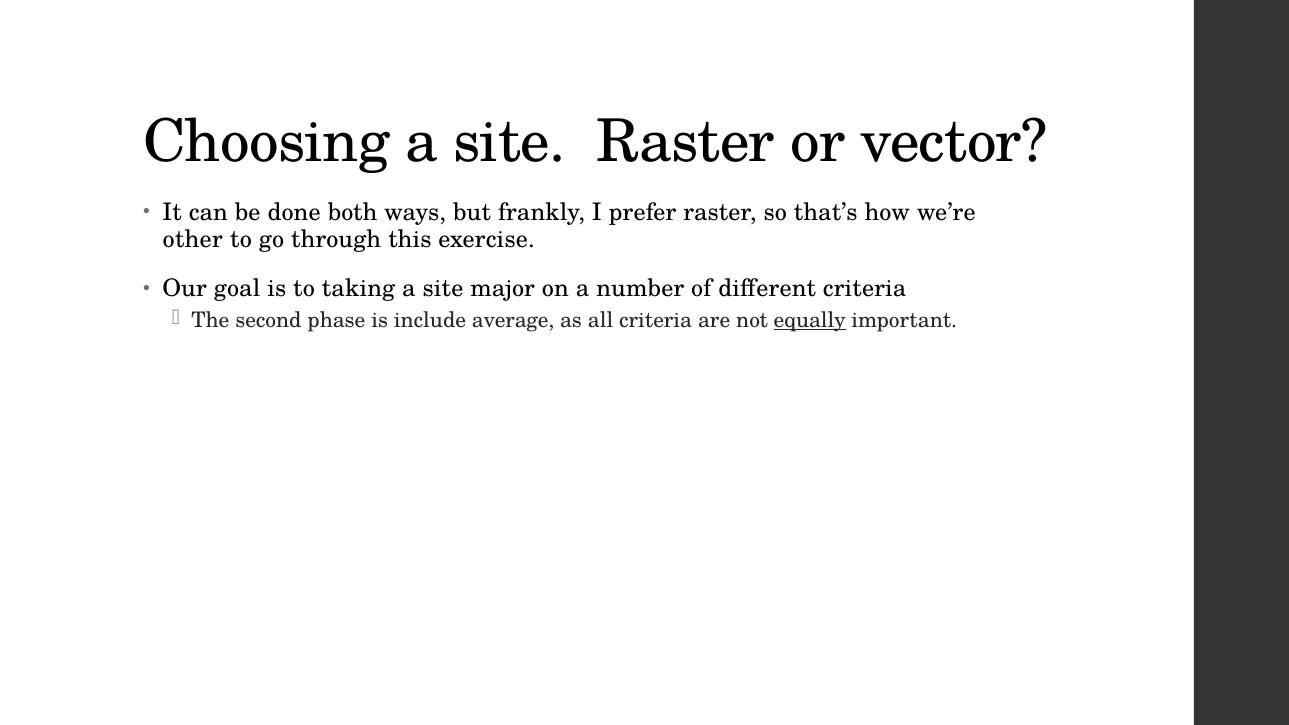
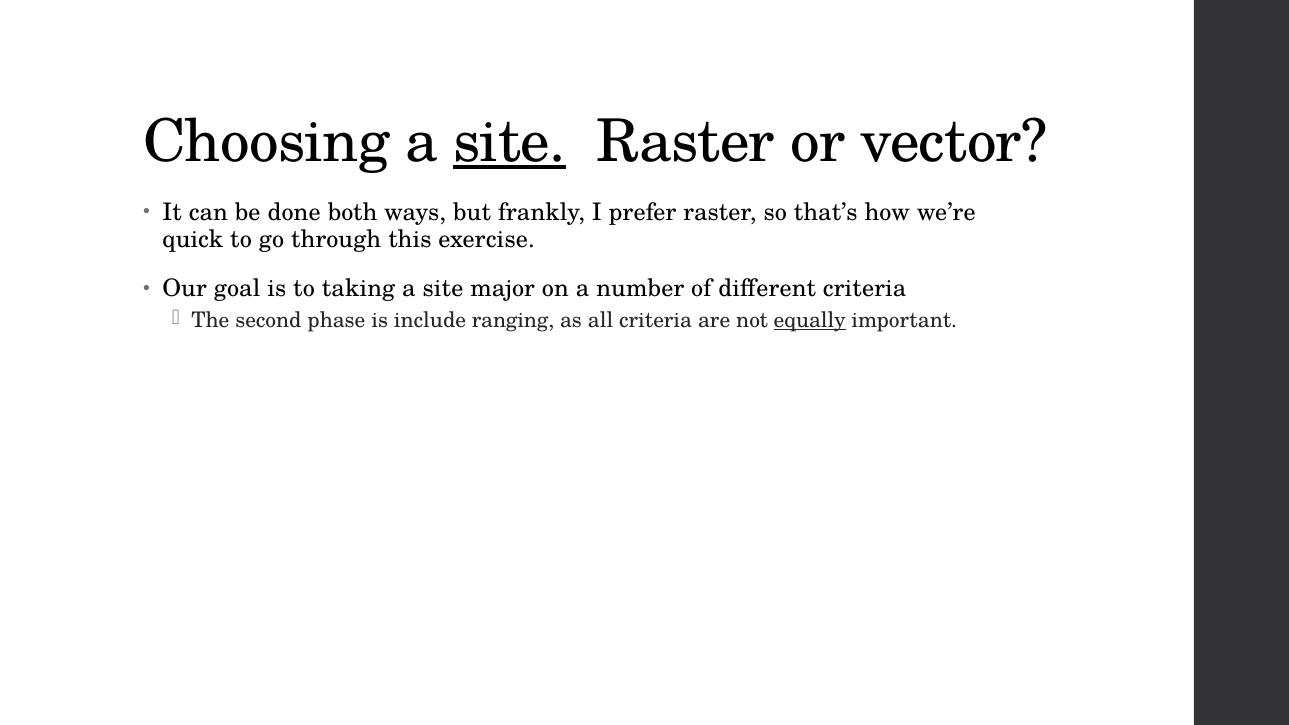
site underline: none -> present (510, 142)
other: other -> quick (193, 240)
average: average -> ranging (513, 321)
